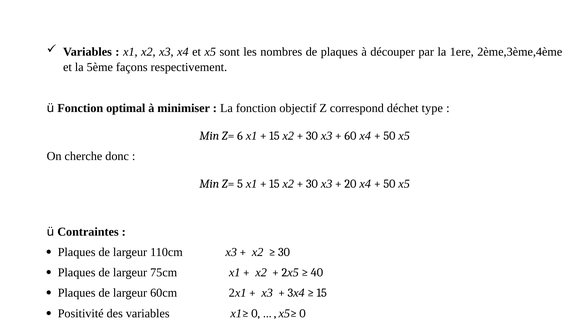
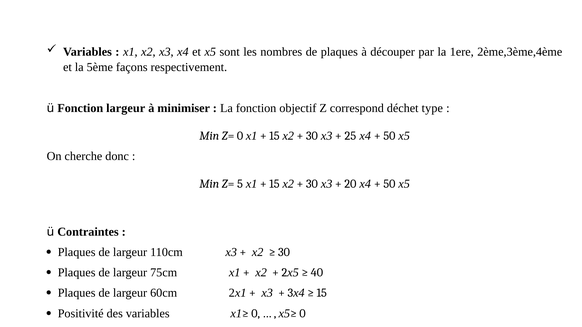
Fonction optimal: optimal -> largeur (126, 108)
Z= 6: 6 -> 0 (240, 136)
60: 60 -> 25 (350, 136)
